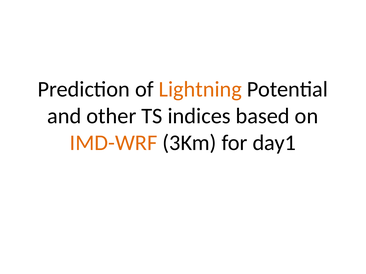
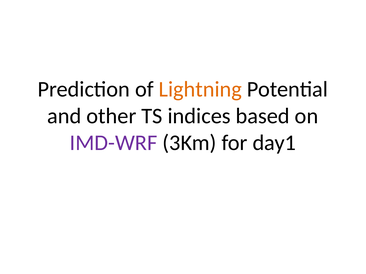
IMD-WRF colour: orange -> purple (114, 143)
